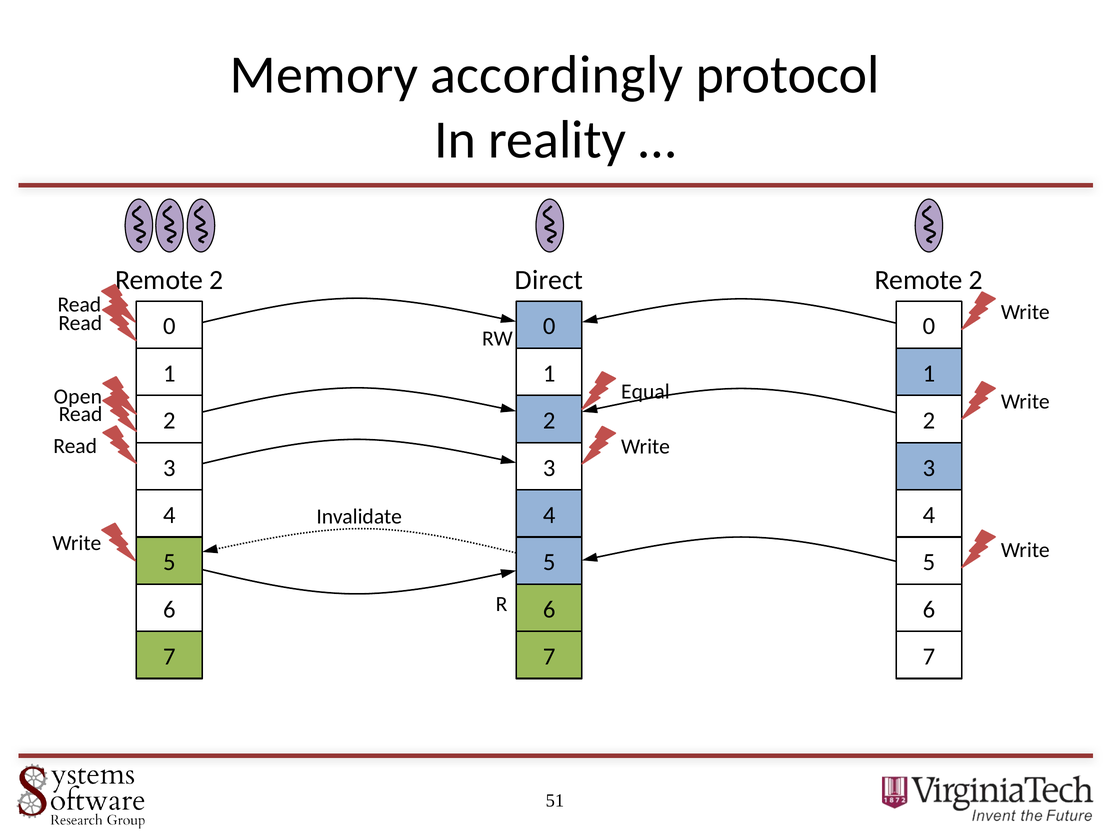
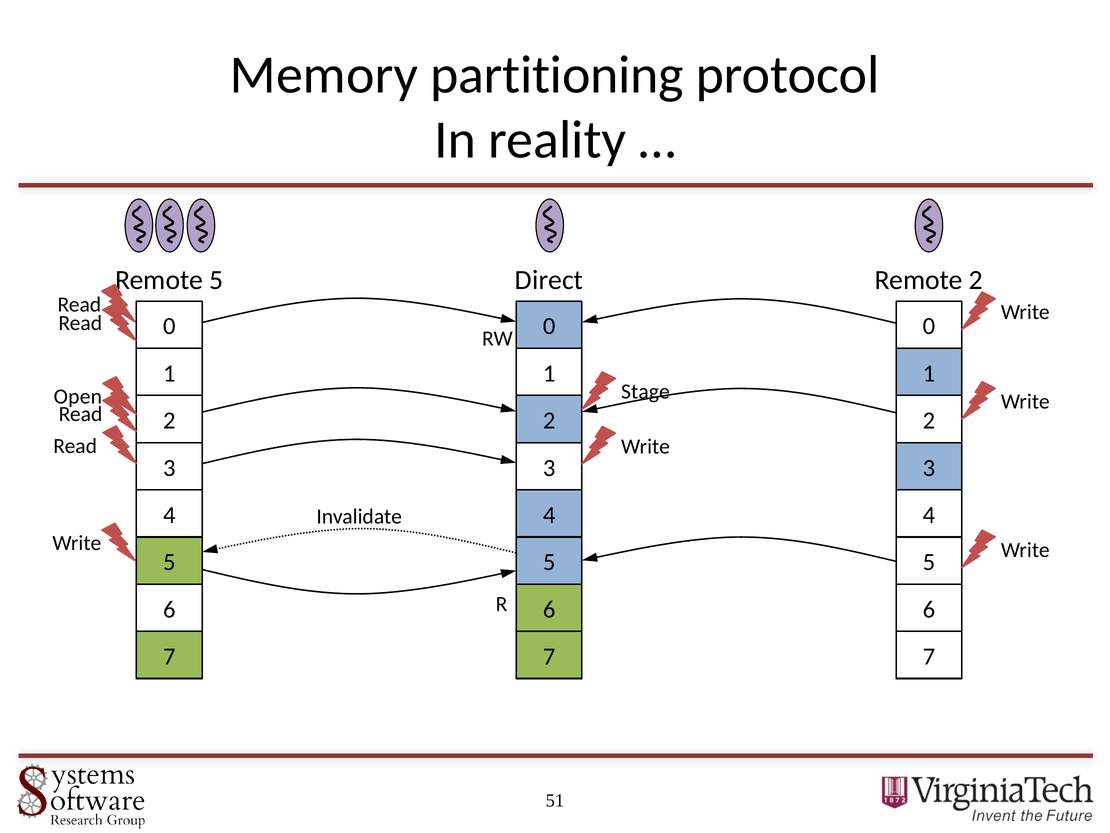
accordingly: accordingly -> partitioning (557, 75)
2: 2 -> 5 (216, 280)
Equal: Equal -> Stage (645, 392)
